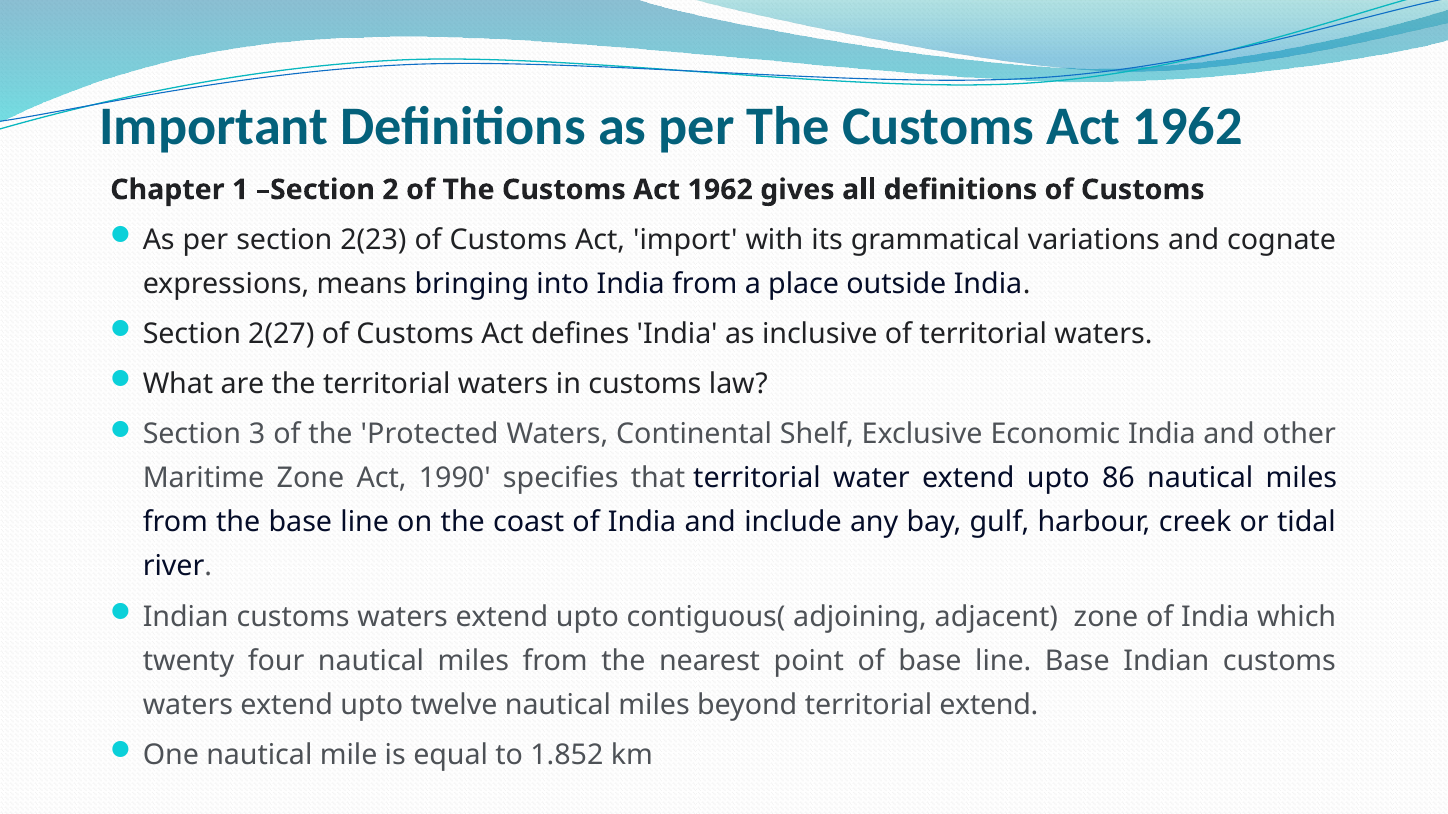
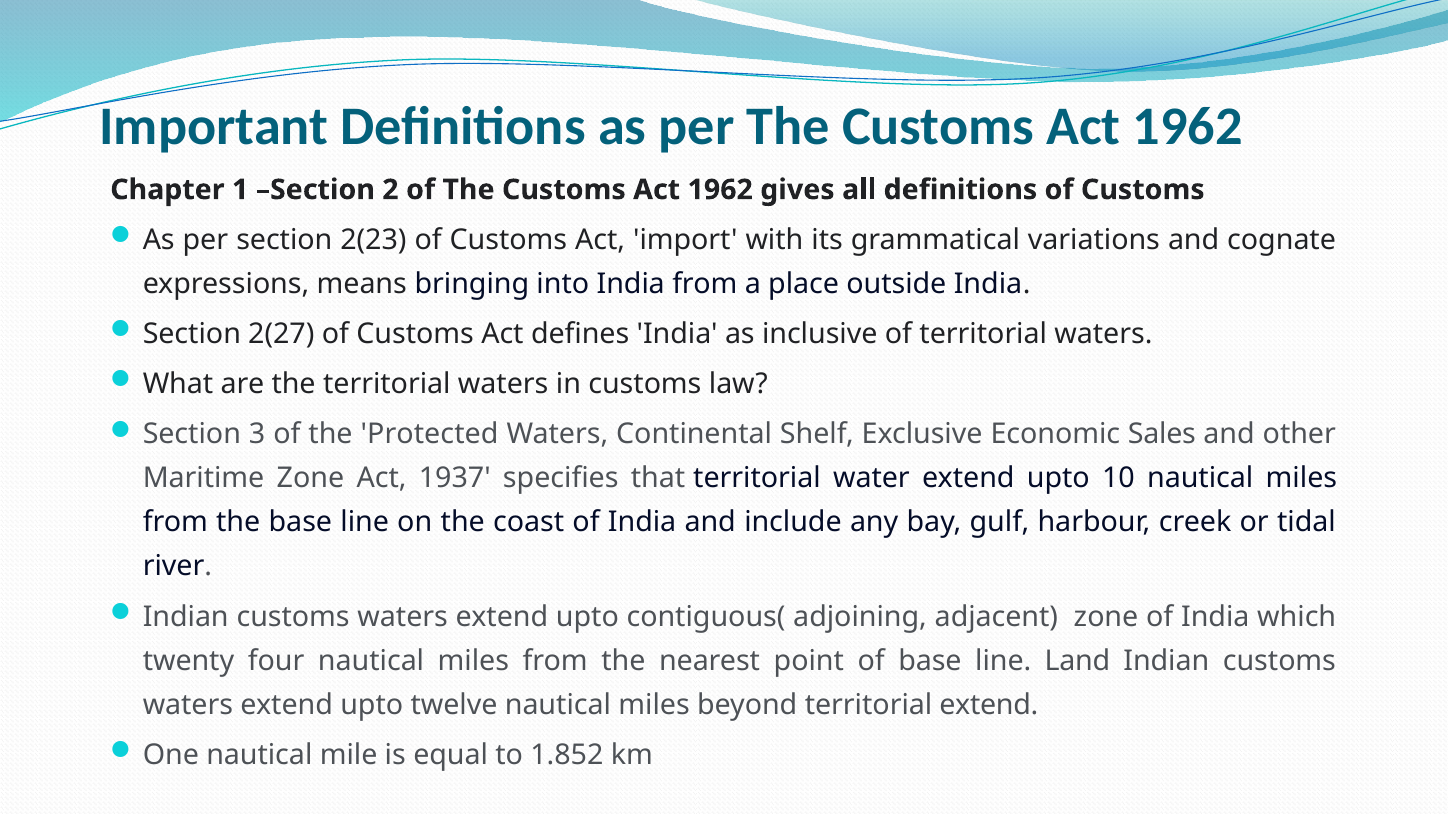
Economic India: India -> Sales (1162, 435)
1990: 1990 -> 1937 (455, 479)
86: 86 -> 10 (1118, 479)
line Base: Base -> Land (1077, 661)
